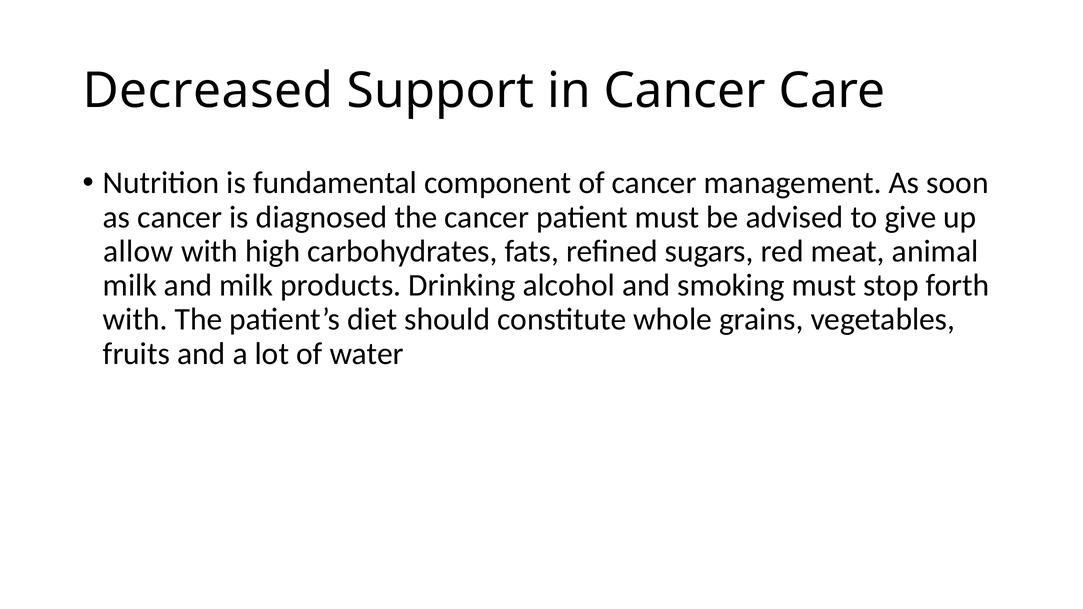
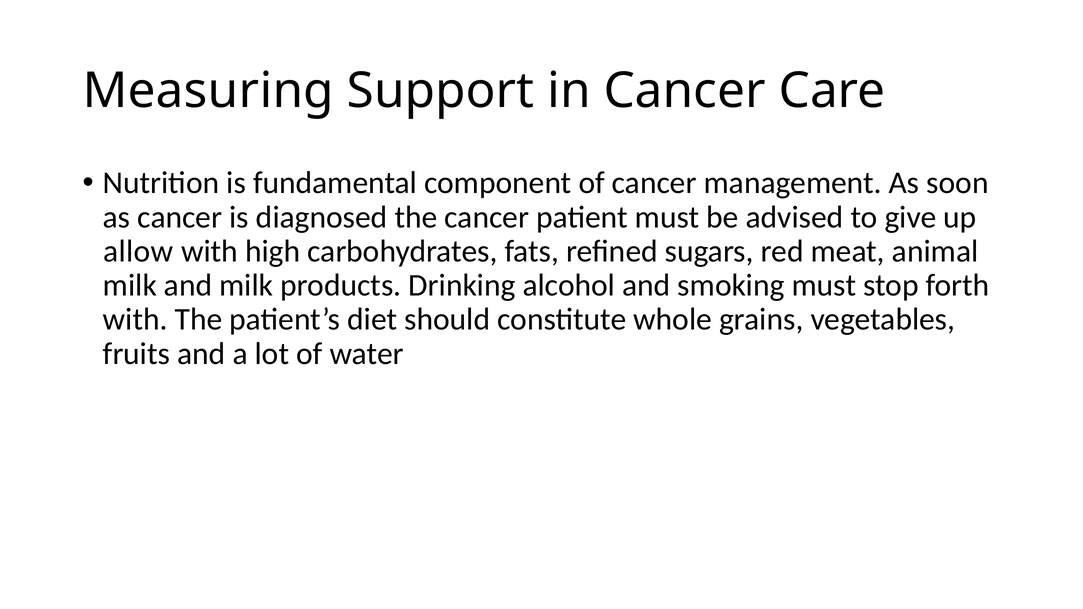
Decreased: Decreased -> Measuring (208, 91)
